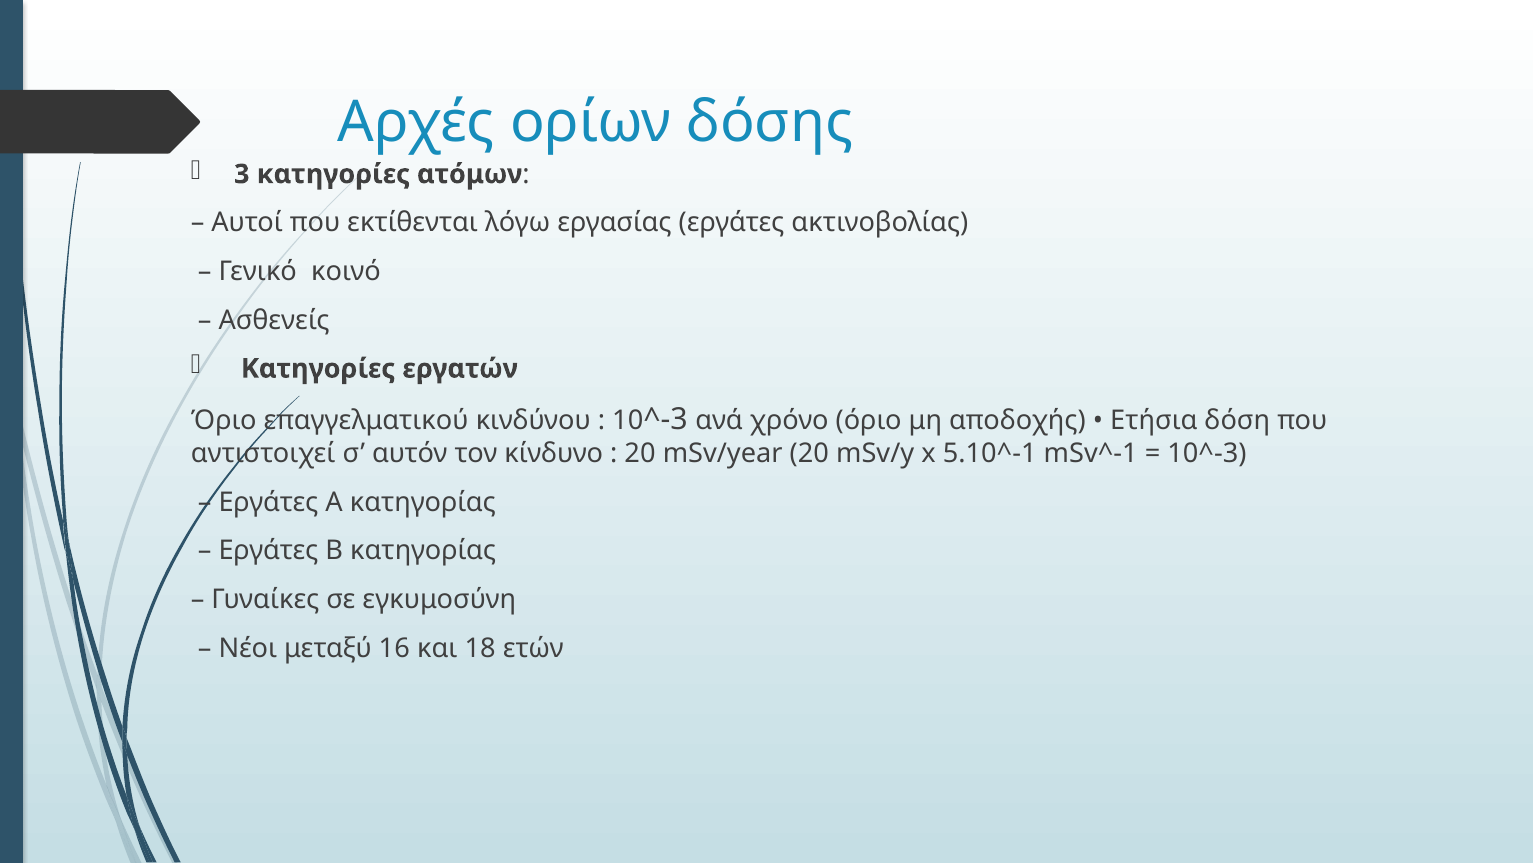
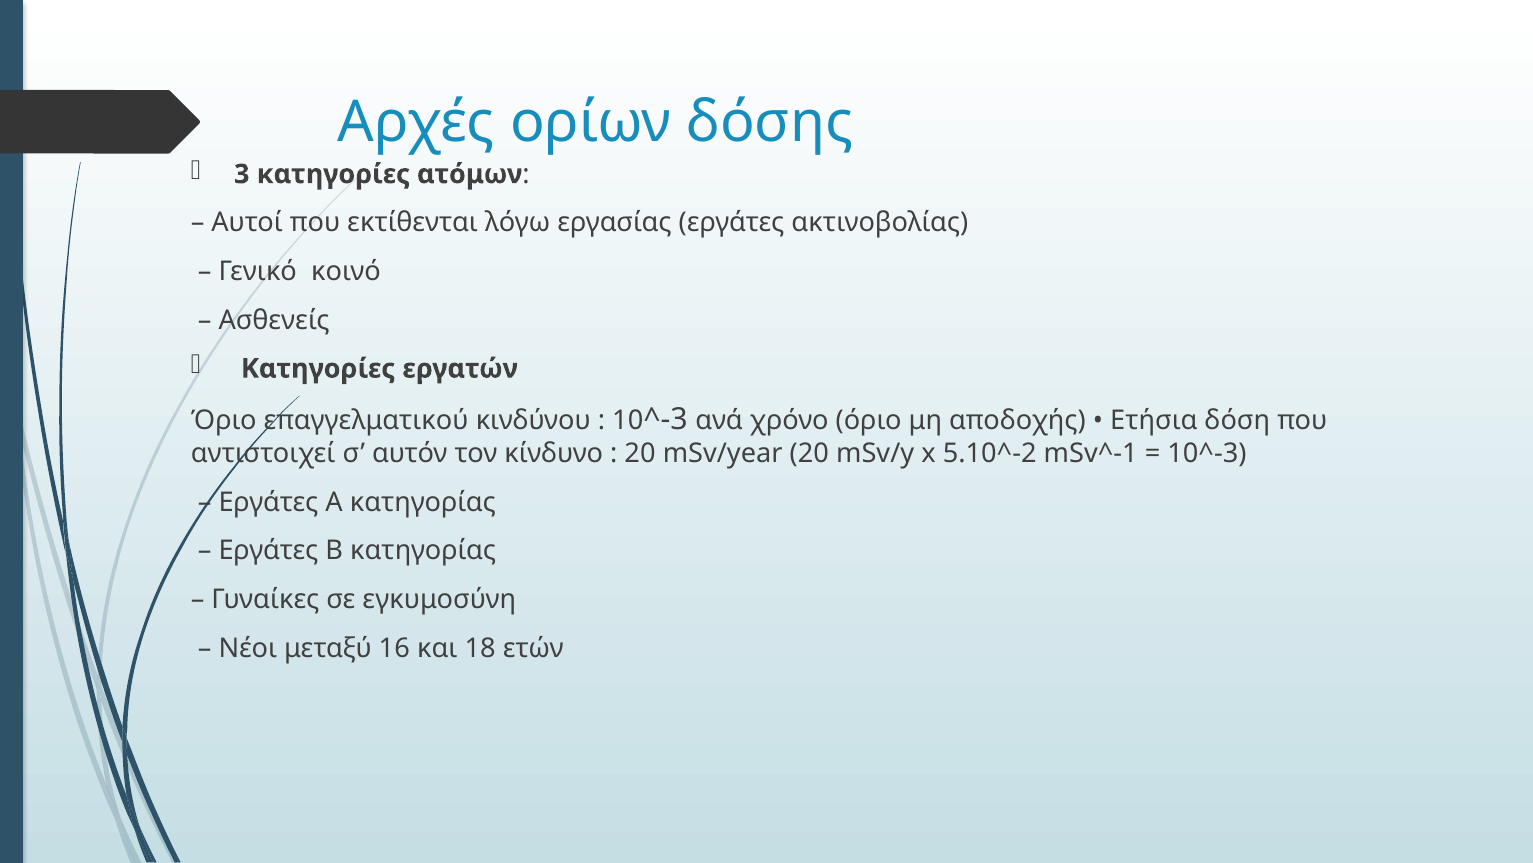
5.10^-1: 5.10^-1 -> 5.10^-2 (990, 453)
